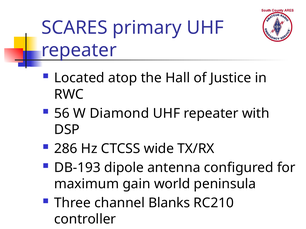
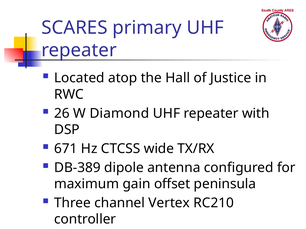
56: 56 -> 26 (62, 114)
286: 286 -> 671 (66, 149)
DB-193: DB-193 -> DB-389 (77, 168)
world: world -> offset (172, 184)
Blanks: Blanks -> Vertex (169, 203)
